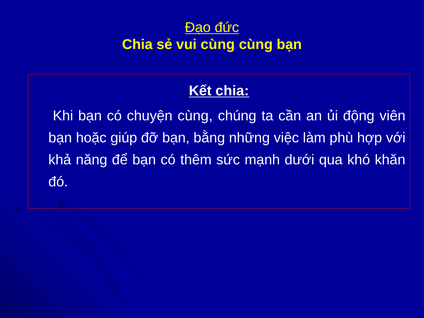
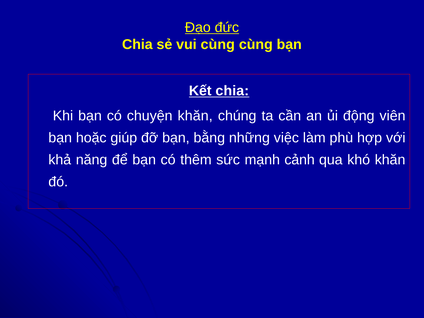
chuyện cùng: cùng -> khăn (195, 116)
dưới: dưới -> cảnh (300, 160)
